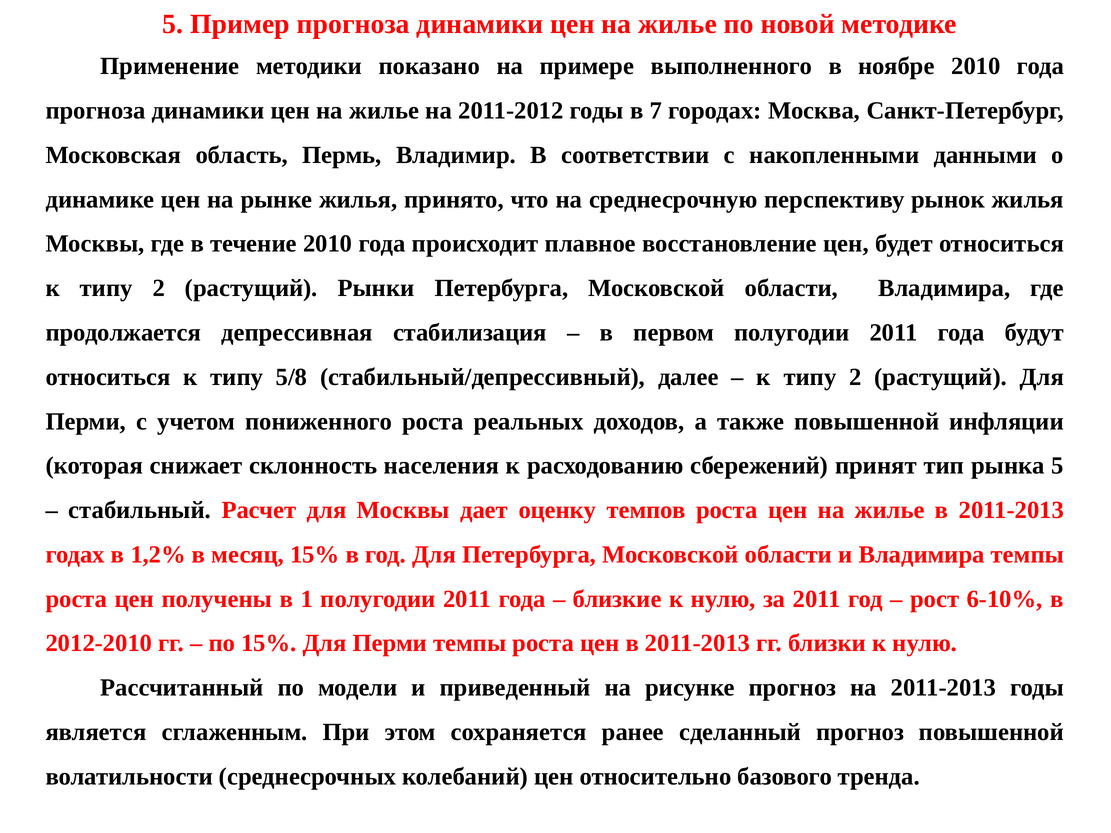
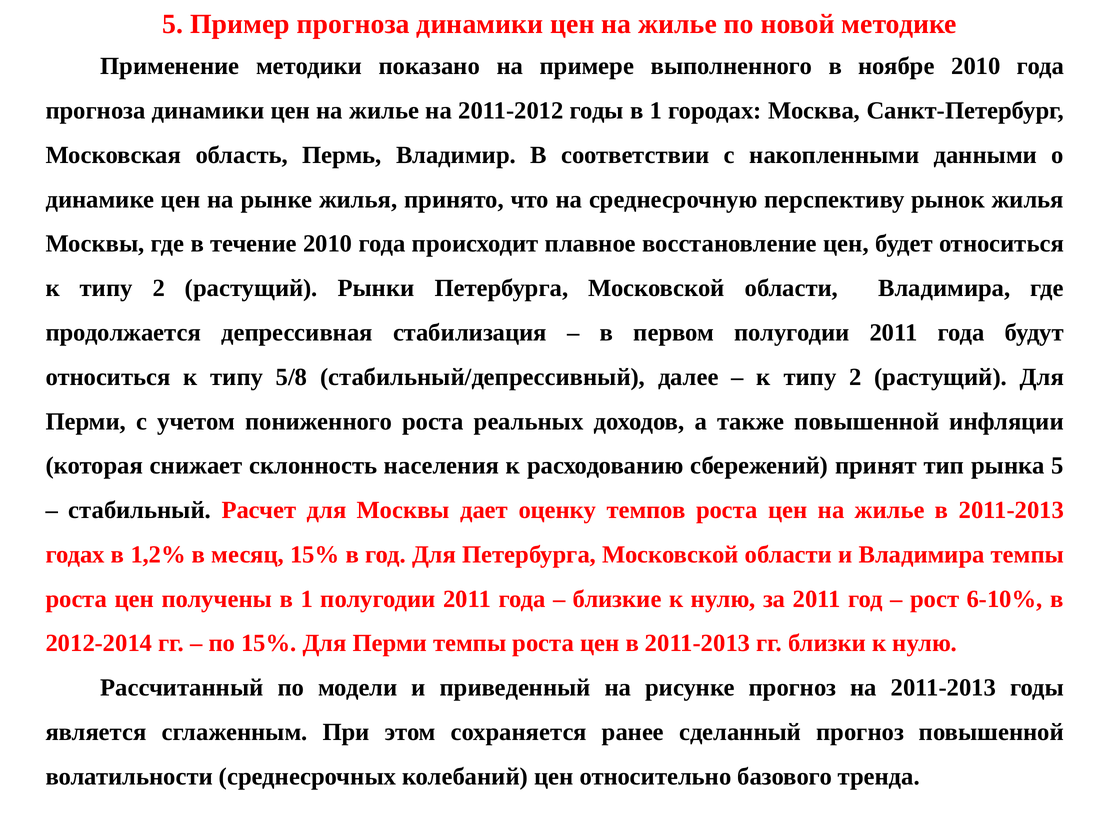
годы в 7: 7 -> 1 (656, 111)
2012-2010: 2012-2010 -> 2012-2014 (99, 644)
